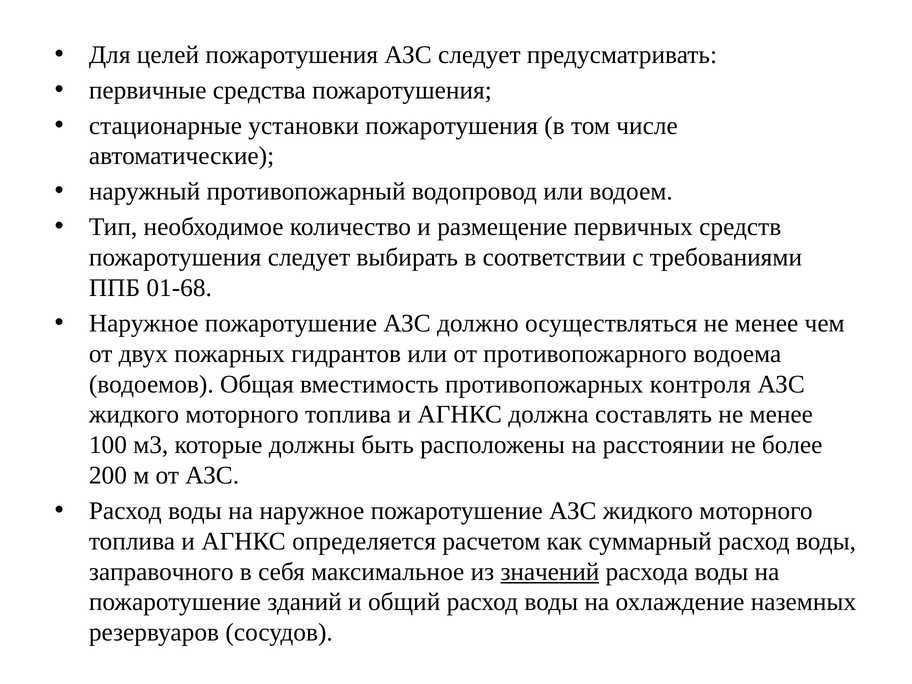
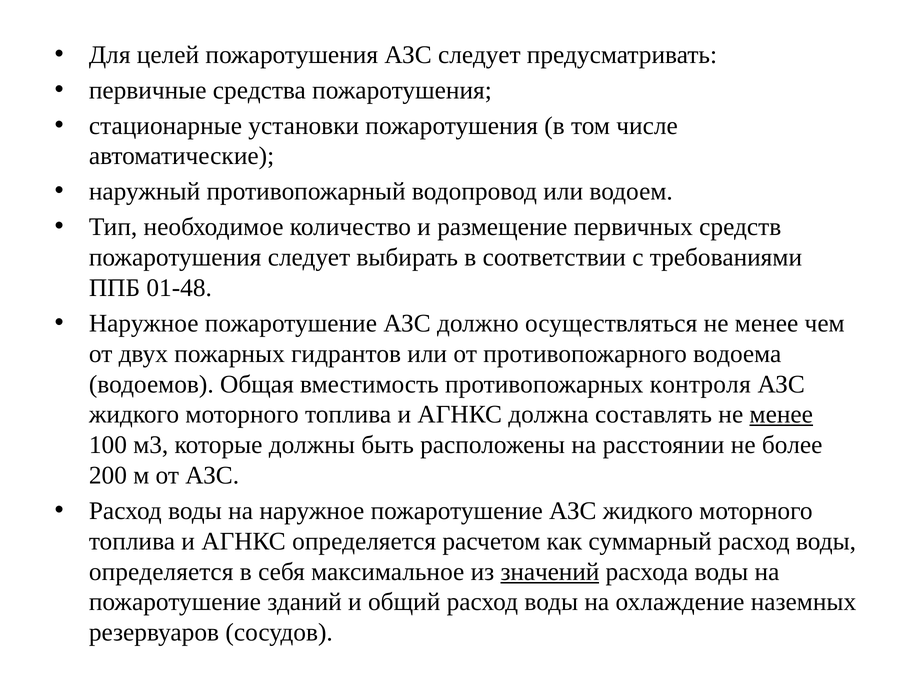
01-68: 01-68 -> 01-48 (179, 288)
менее underline: none -> present (781, 415)
заправочного: заправочного -> определяется (161, 572)
